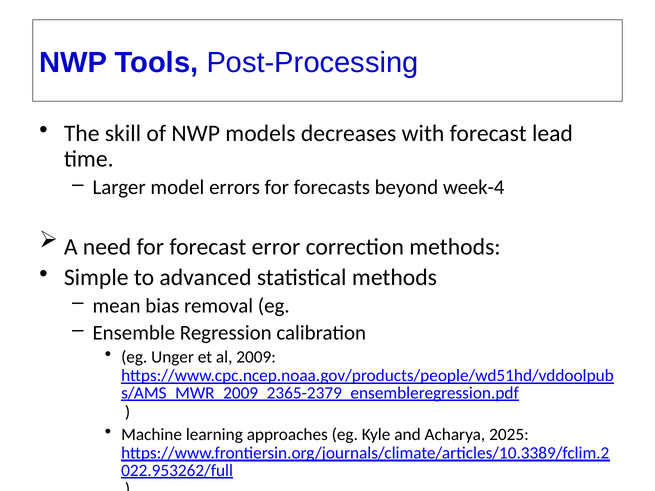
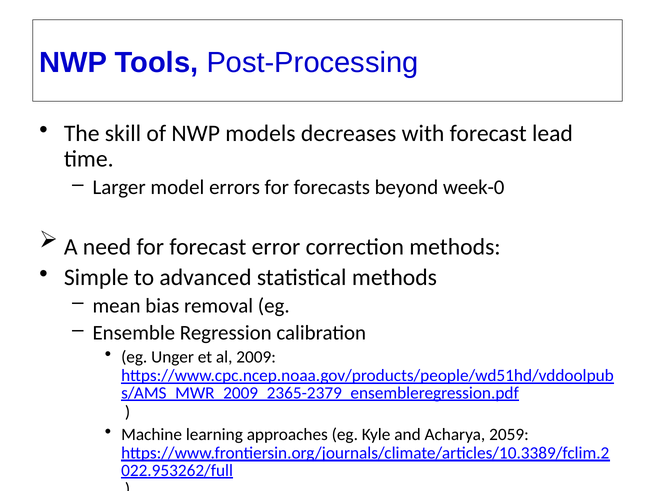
week-4: week-4 -> week-0 (474, 188)
2025: 2025 -> 2059 (509, 435)
